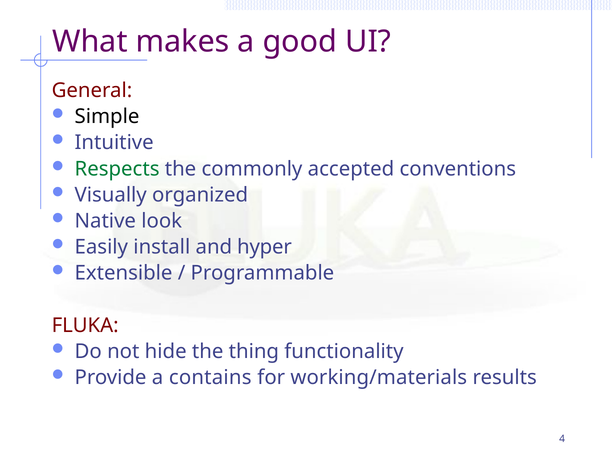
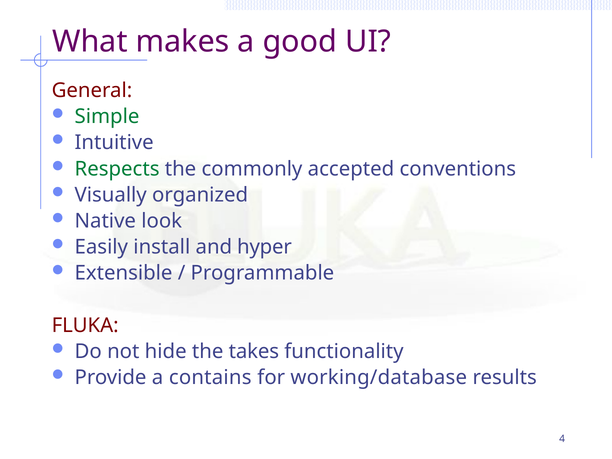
Simple colour: black -> green (107, 117)
thing: thing -> takes (254, 351)
working/materials: working/materials -> working/database (379, 378)
